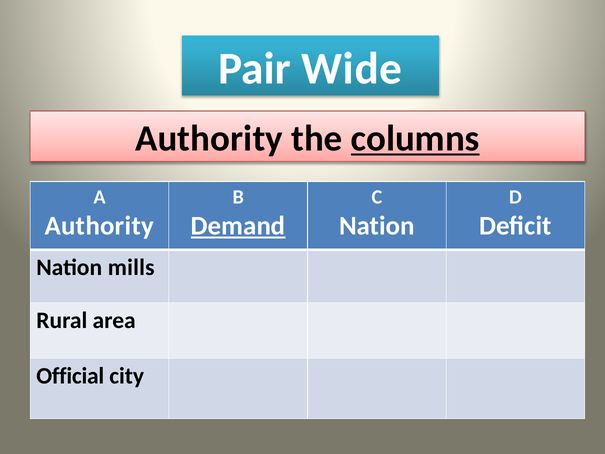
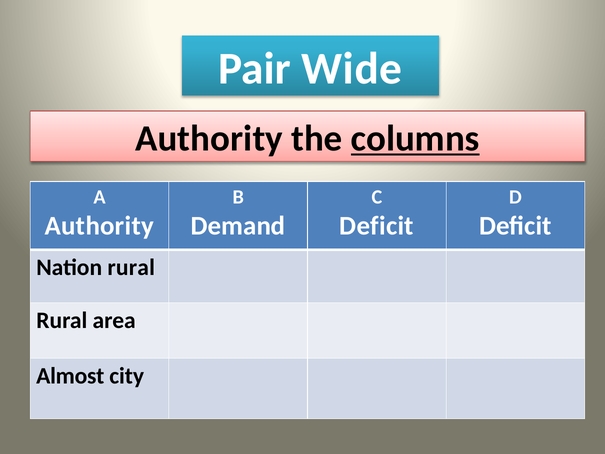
Demand underline: present -> none (238, 226)
Nation: Nation -> Deficit (377, 226)
Nation mills: mills -> rural (131, 267)
Official: Official -> Almost (70, 376)
